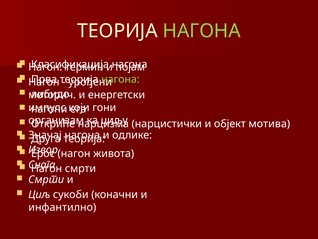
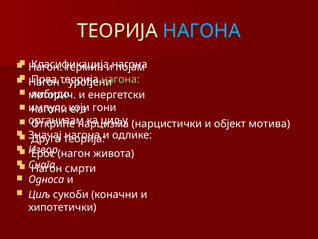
НАГОНА colour: light green -> light blue (202, 31)
Смрти: Смрти -> Односа (46, 179)
инфантилно: инфантилно -> хипотетички (62, 207)
